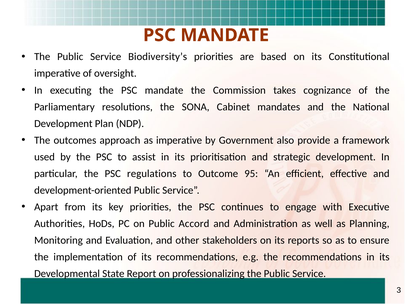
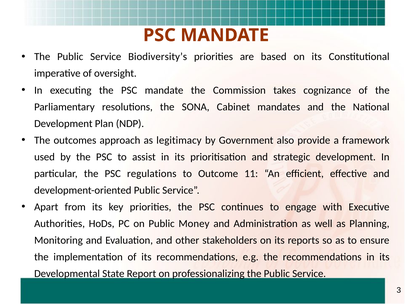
as imperative: imperative -> legitimacy (179, 140)
95: 95 -> 11 (251, 173)
Accord: Accord -> Money (194, 223)
